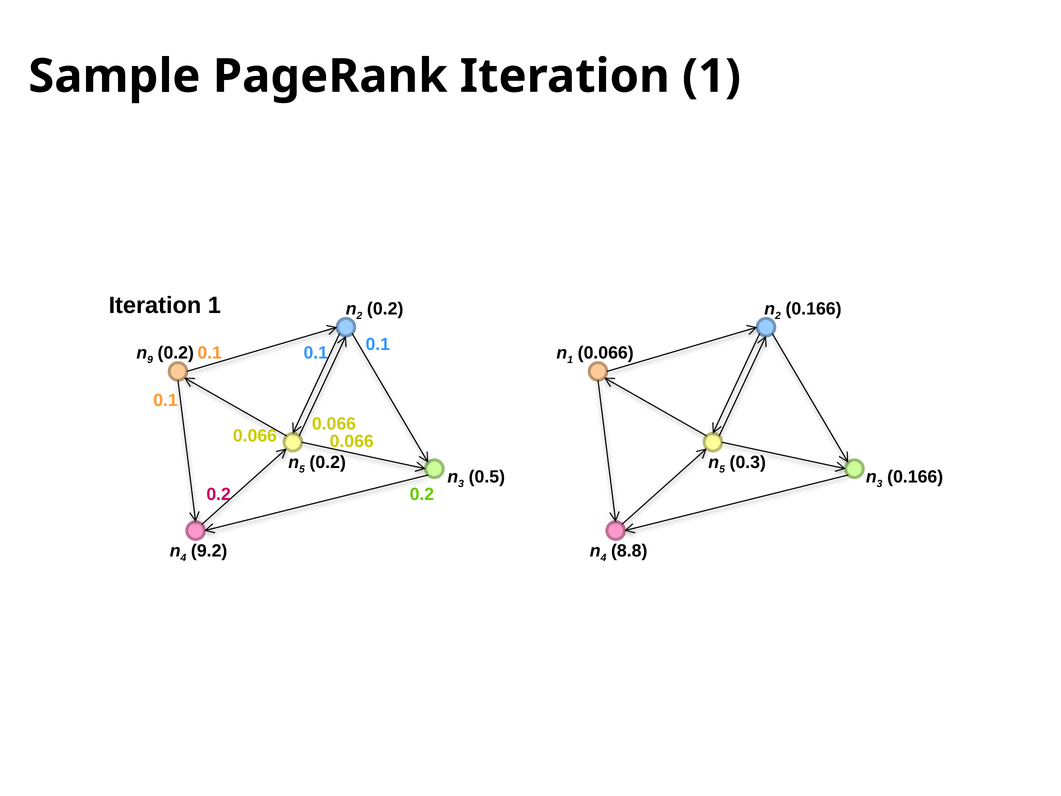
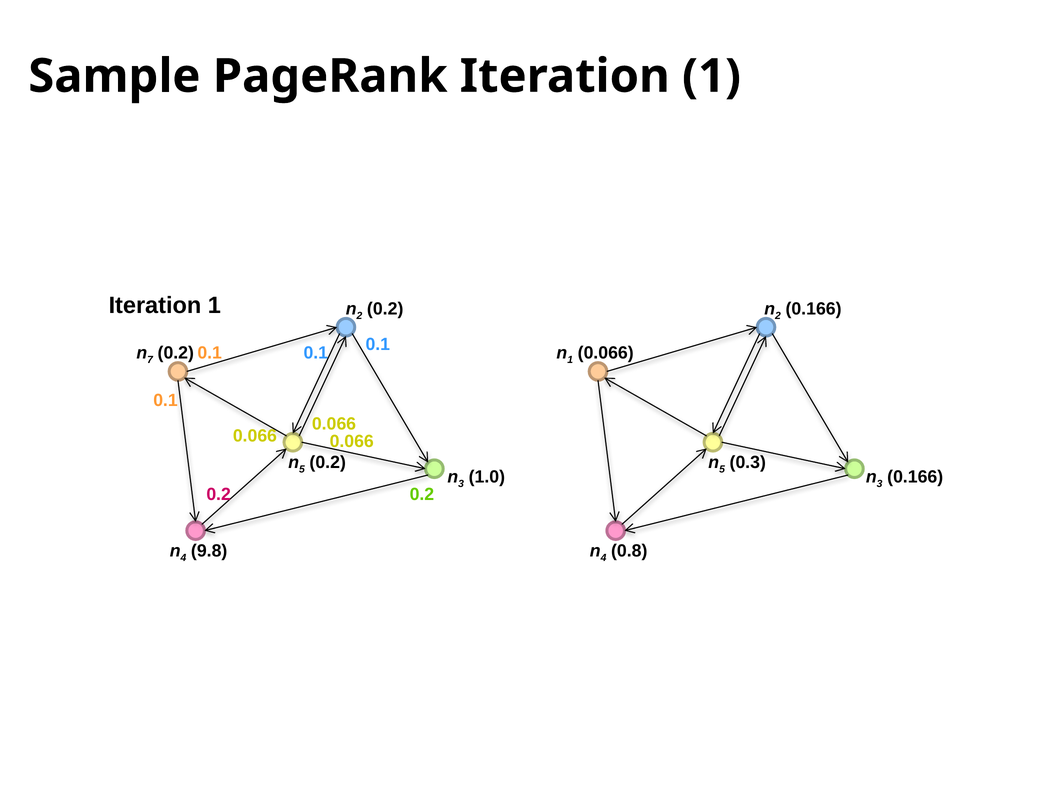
9: 9 -> 7 (150, 360)
0.5: 0.5 -> 1.0 (487, 477)
9.2: 9.2 -> 9.8 (209, 551)
8.8: 8.8 -> 0.8 (629, 551)
